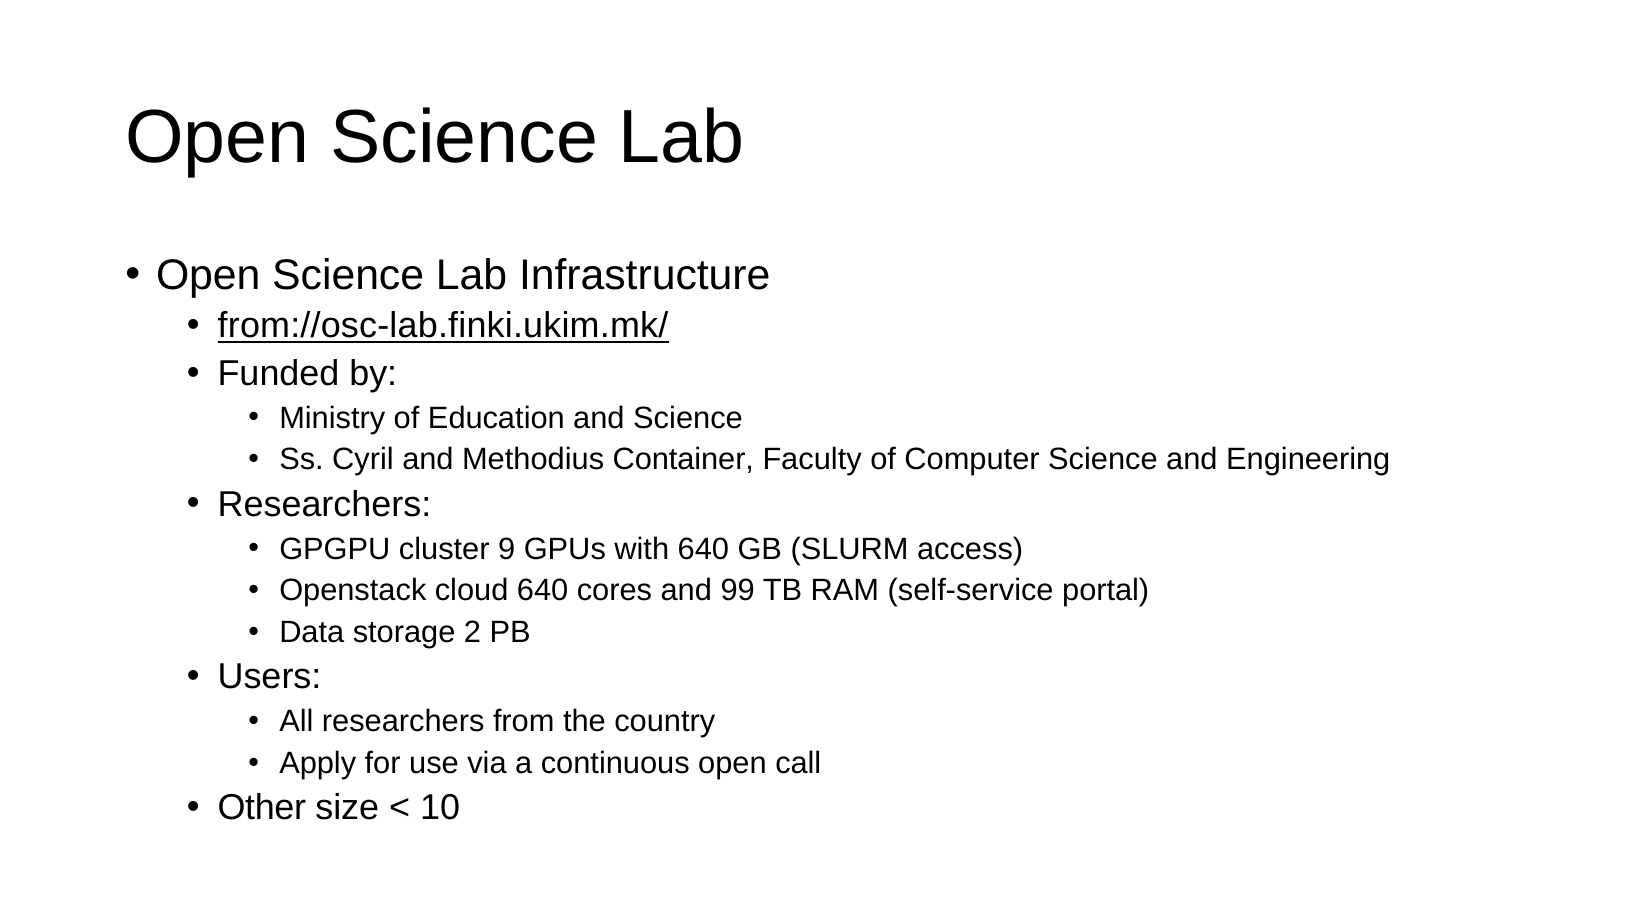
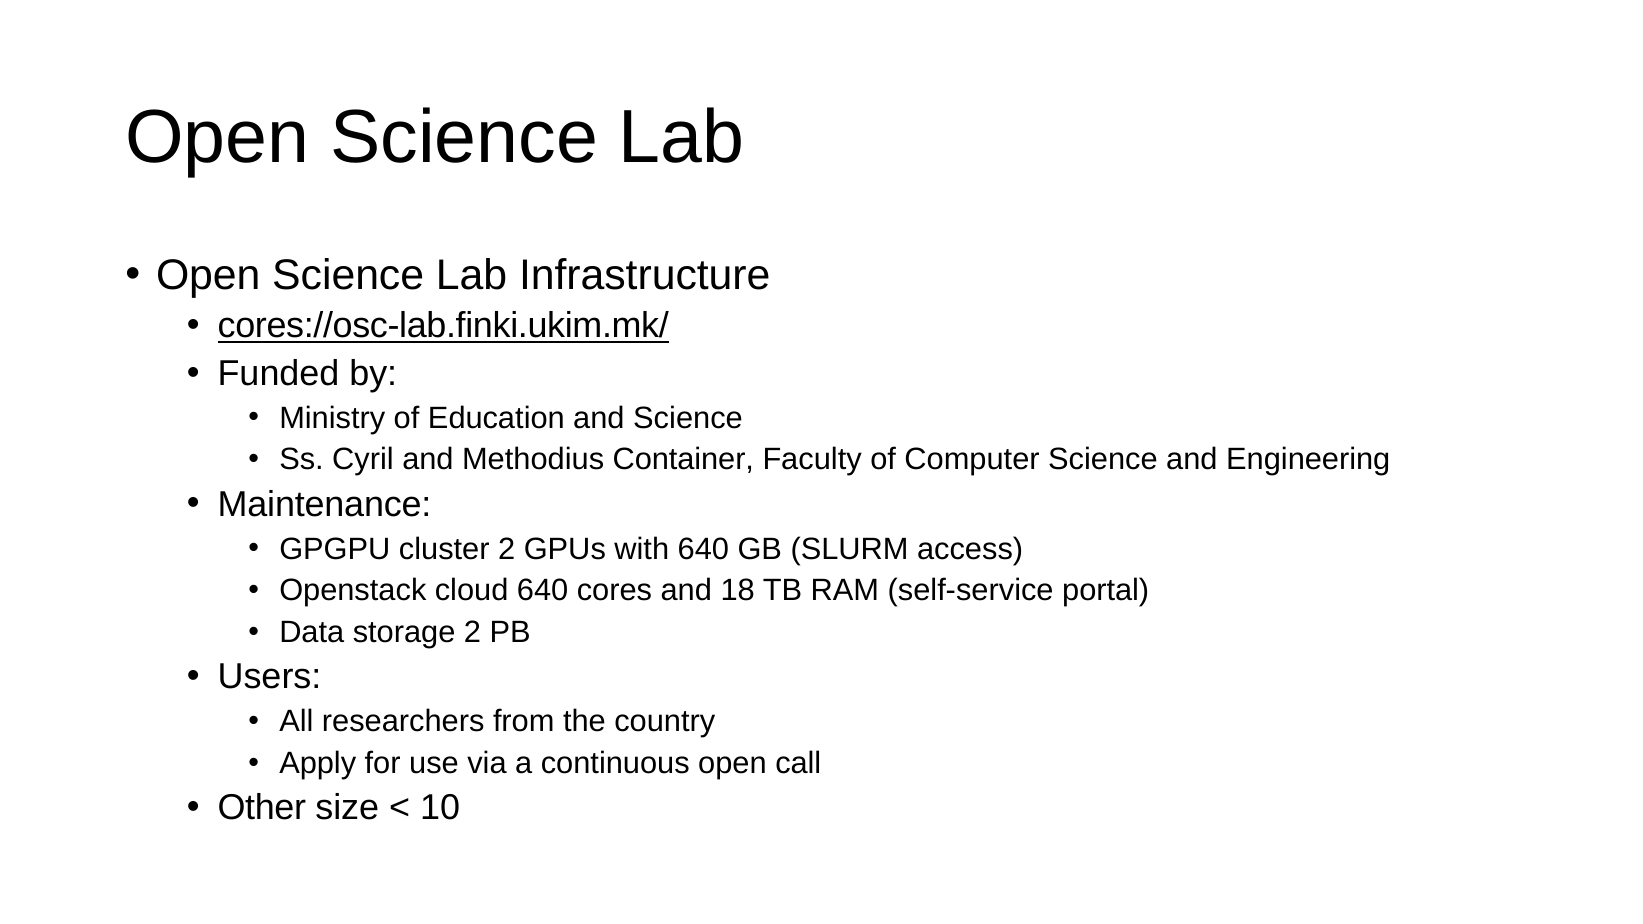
from://osc-lab.finki.ukim.mk/: from://osc-lab.finki.ukim.mk/ -> cores://osc-lab.finki.ukim.mk/ (443, 326)
Researchers: Researchers -> Maintenance (325, 504)
cluster 9: 9 -> 2 (507, 549)
99: 99 -> 18 (738, 591)
